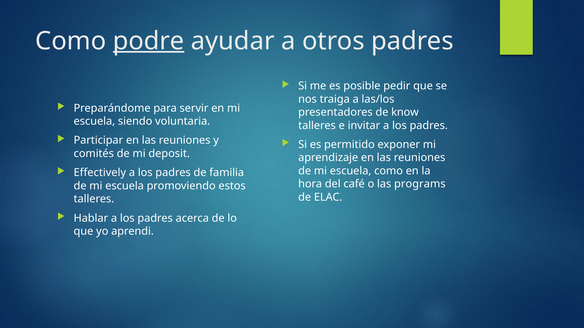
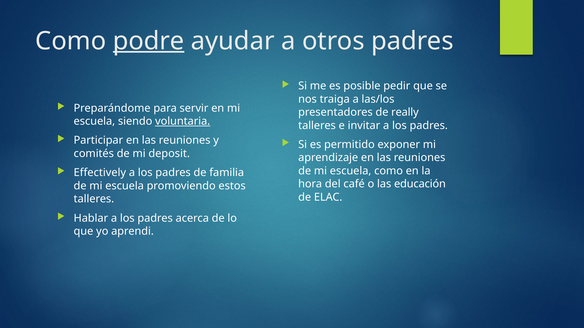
know: know -> really (405, 112)
voluntaria underline: none -> present (183, 121)
programs: programs -> educación (420, 184)
